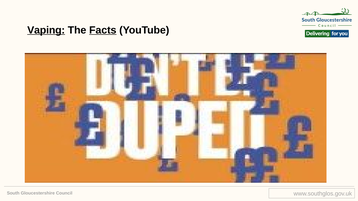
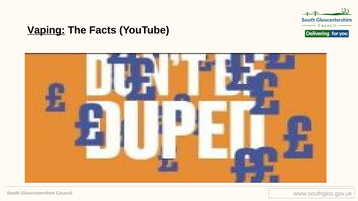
Facts underline: present -> none (103, 30)
